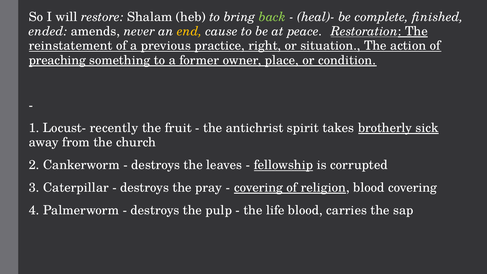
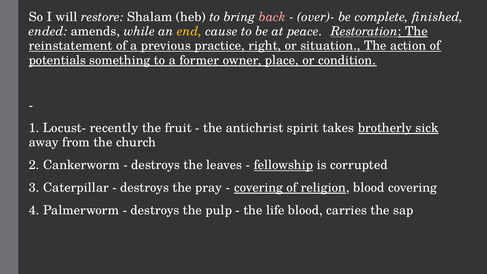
back colour: light green -> pink (272, 17)
heal)-: heal)- -> over)- (316, 17)
never: never -> while (139, 31)
preaching: preaching -> potentials (57, 60)
